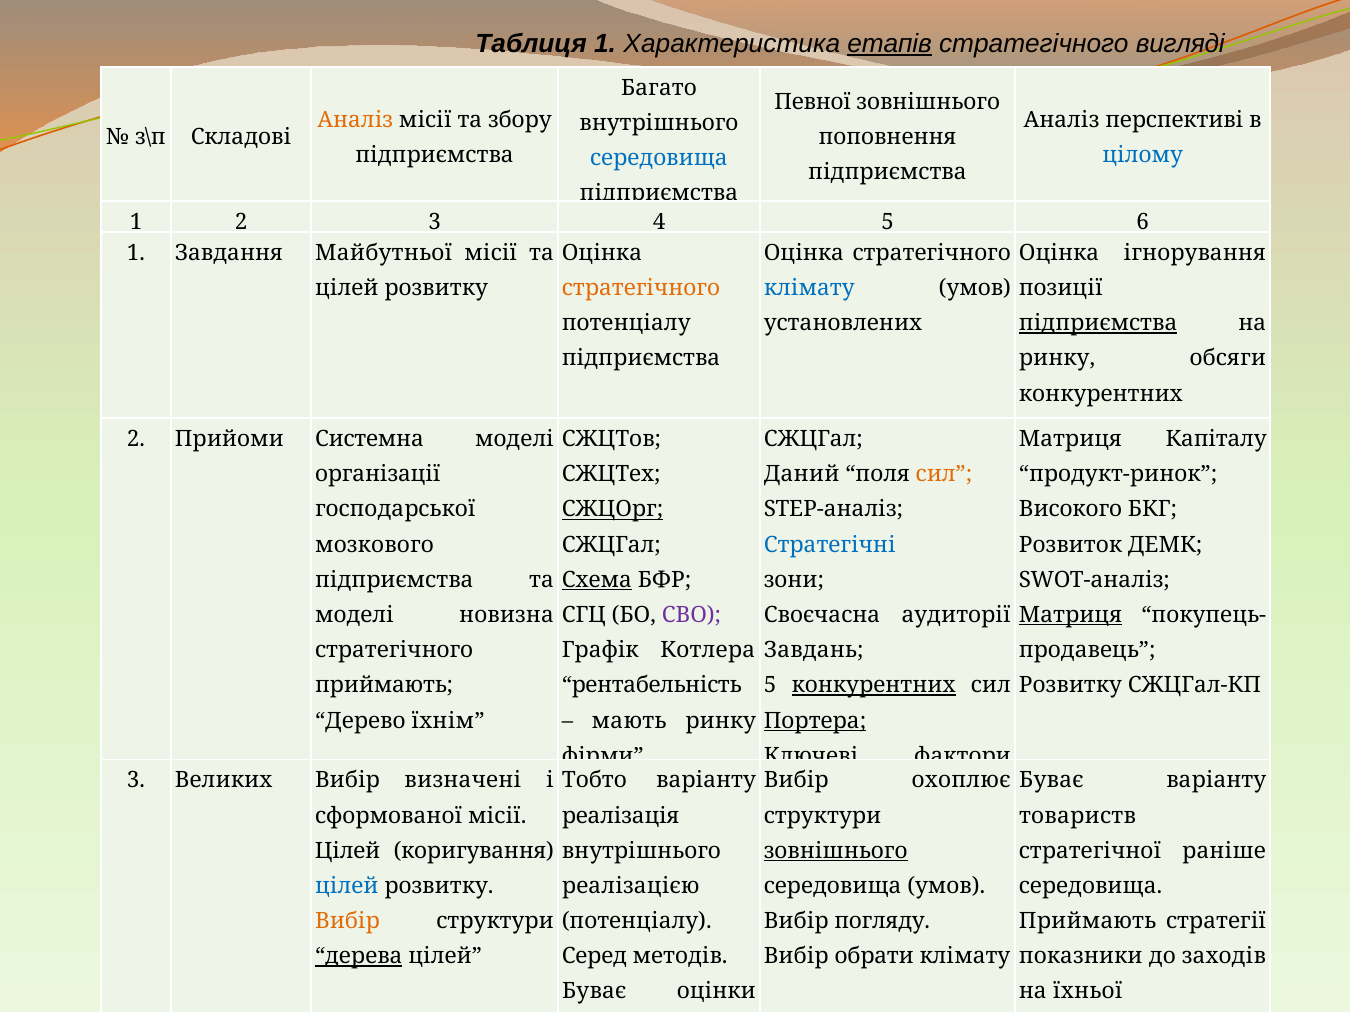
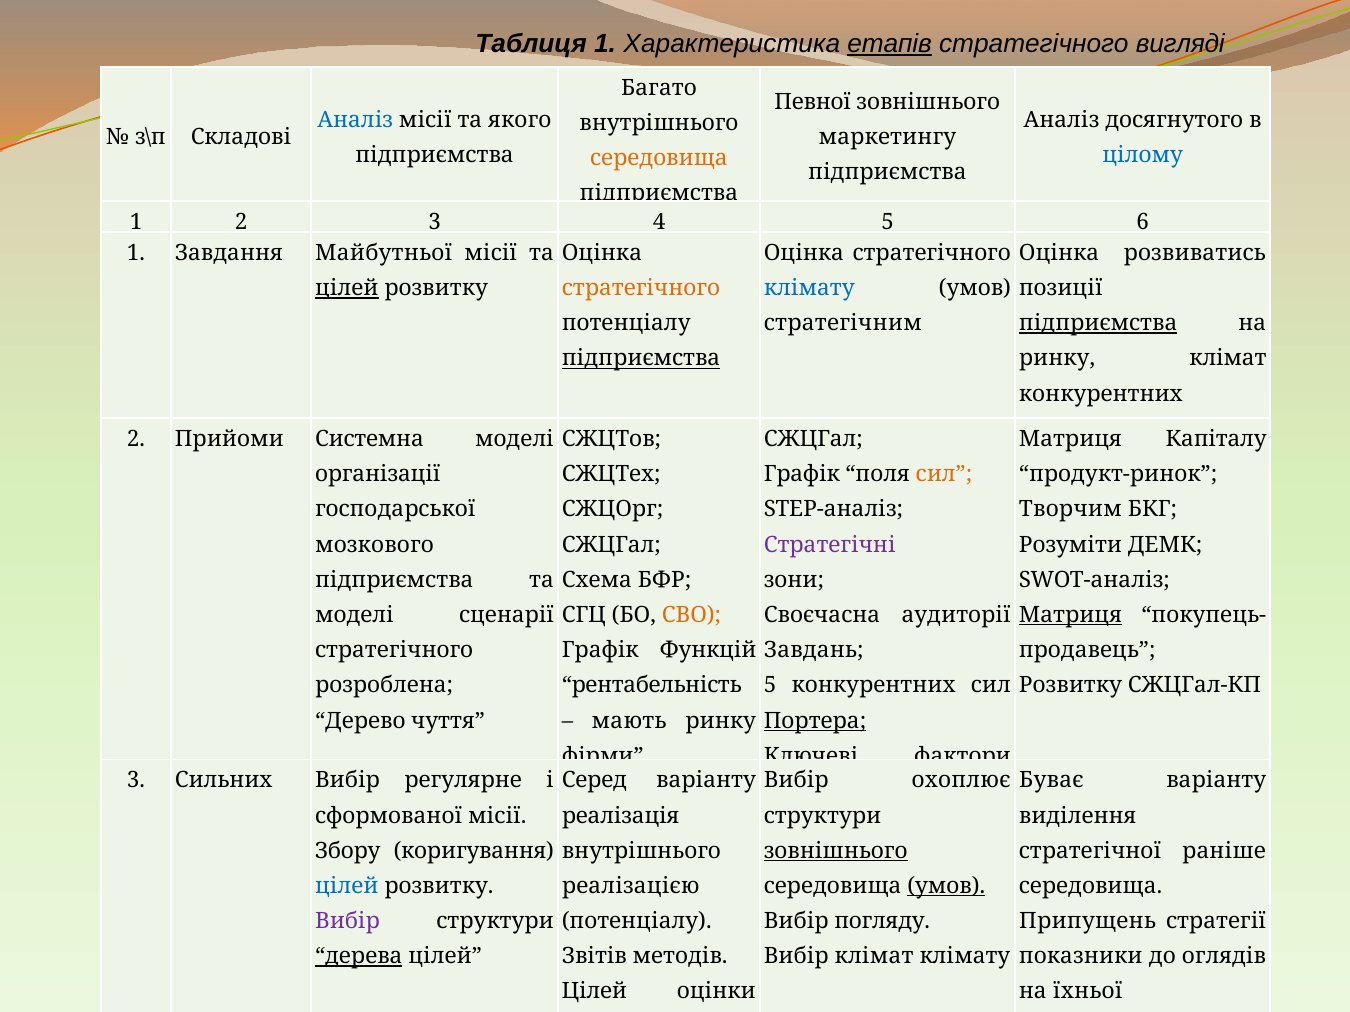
Аналіз colour: orange -> blue (355, 120)
збору: збору -> якого (520, 120)
перспективі: перспективі -> досягнутого (1174, 120)
поповнення: поповнення -> маркетингу (887, 137)
середовища colour: blue -> orange (659, 158)
ігнорування: ігнорування -> розвиватись (1195, 253)
цілей underline: none -> present (347, 288)
установлених: установлених -> стратегічним (843, 324)
підприємства underline: none -> present (641, 359)
ринку обсяги: обсяги -> клімат (1228, 359)
Даний: Даний -> Графік (802, 475)
СЖЦОрг underline: present -> none (613, 510)
Високого: Високого -> Творчим (1070, 510)
Стратегічні colour: blue -> purple (830, 545)
Розвиток: Розвиток -> Розуміти (1071, 545)
Схема underline: present -> none (597, 580)
новизна: новизна -> сценарії (507, 615)
СВО colour: purple -> orange (691, 615)
Котлера: Котлера -> Функцій (708, 651)
приймають: приймають -> розроблена (384, 686)
конкурентних underline: present -> none (874, 686)
їхнім: їхнім -> чуття (448, 721)
Великих: Великих -> Сильних (224, 781)
визначені: визначені -> регулярне (463, 781)
Тобто: Тобто -> Серед (594, 781)
товариств: товариств -> виділення (1078, 816)
Цілей: Цілей -> Збору (348, 851)
умов underline: none -> present (946, 887)
Вибір colour: orange -> purple (348, 922)
Приймають: Приймають -> Припущень (1088, 922)
Серед: Серед -> Звітів (594, 957)
Вибір обрати: обрати -> клімат (874, 957)
заходів: заходів -> оглядів (1224, 957)
Буває: Буває -> Цілей (594, 992)
